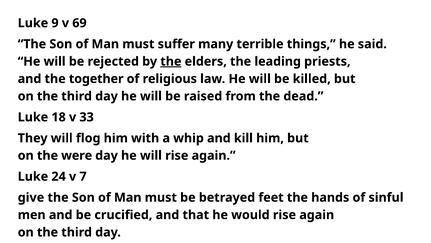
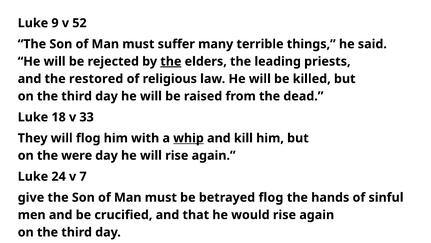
69: 69 -> 52 (79, 23)
together: together -> restored (96, 79)
whip underline: none -> present (189, 138)
betrayed feet: feet -> flog (271, 197)
